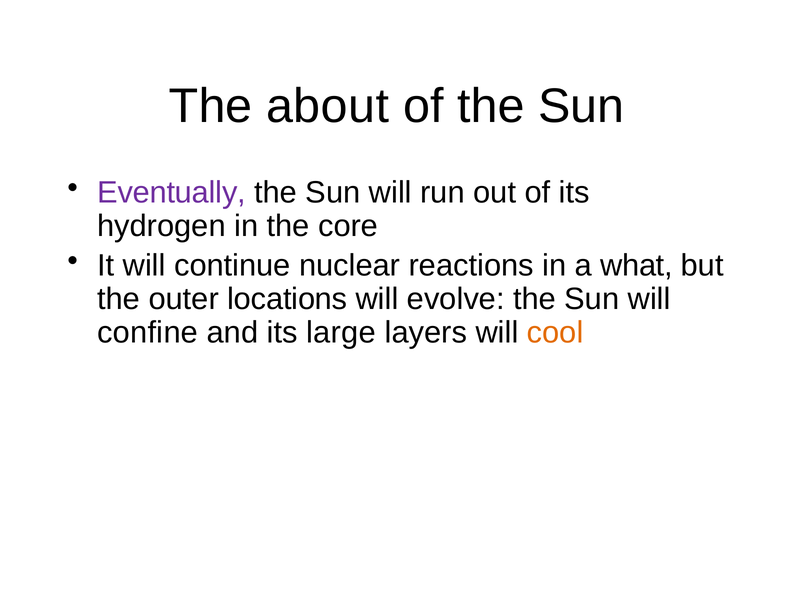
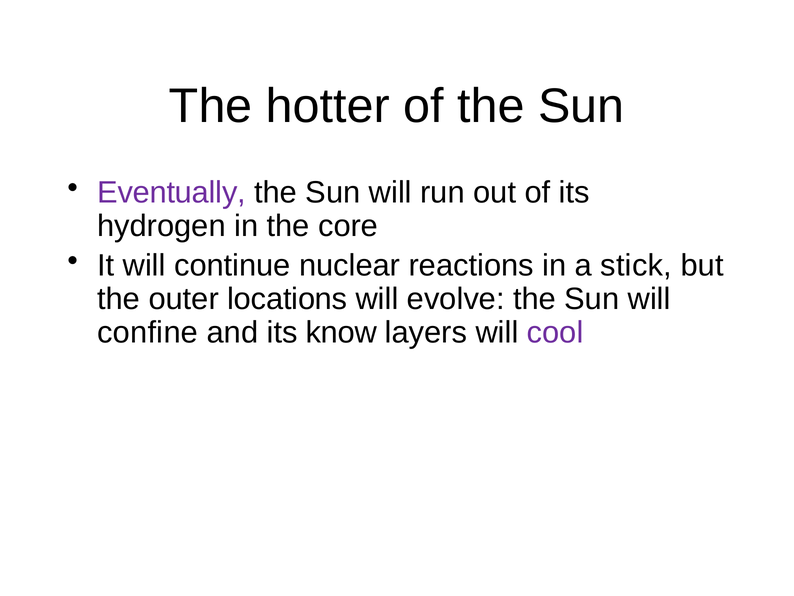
about: about -> hotter (328, 106)
what: what -> stick (636, 265)
large: large -> know (341, 332)
cool colour: orange -> purple (555, 332)
